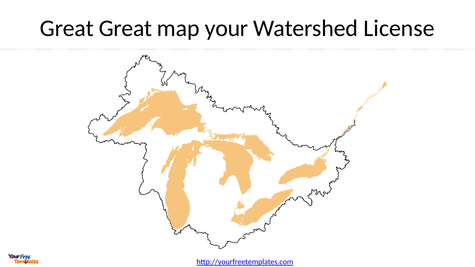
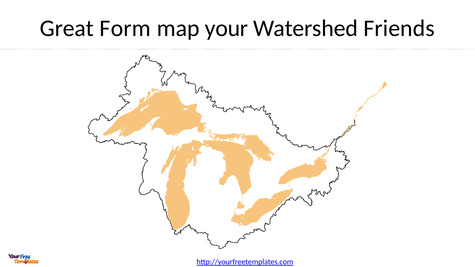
Great Great: Great -> Form (125, 28)
License: License -> Friends (399, 28)
